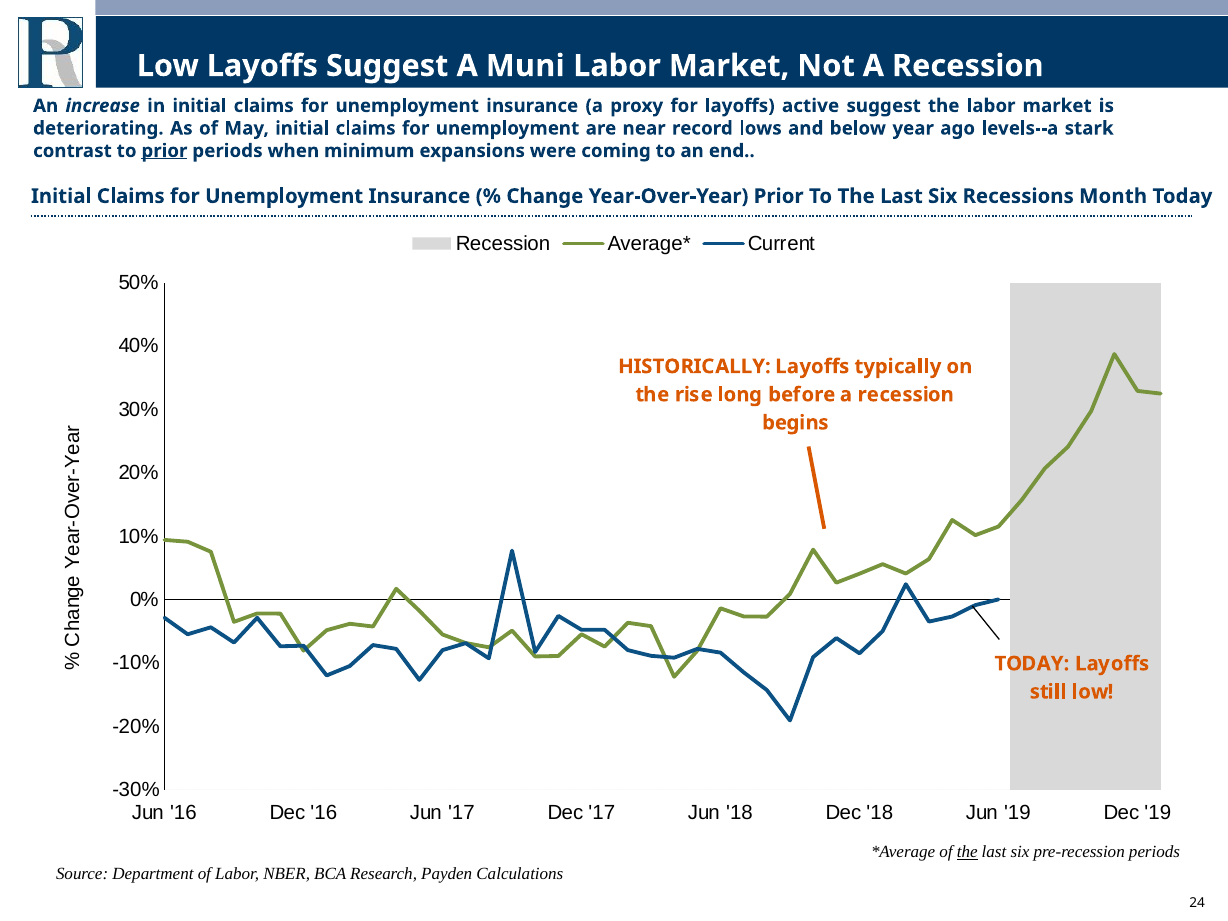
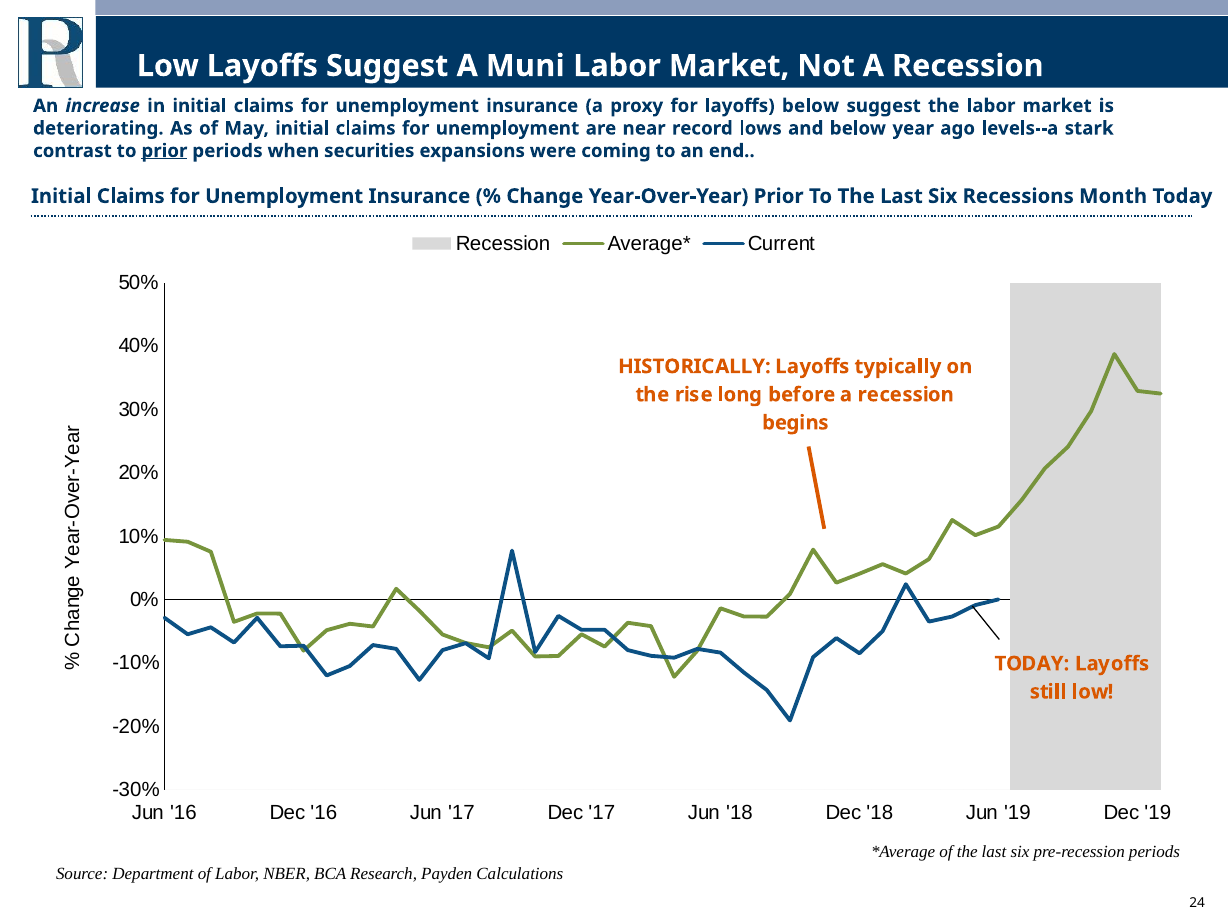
layoffs active: active -> below (810, 106)
minimum: minimum -> securities (369, 151)
the underline: present -> none (967, 852)
